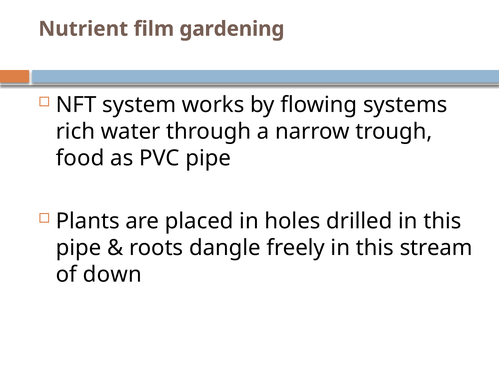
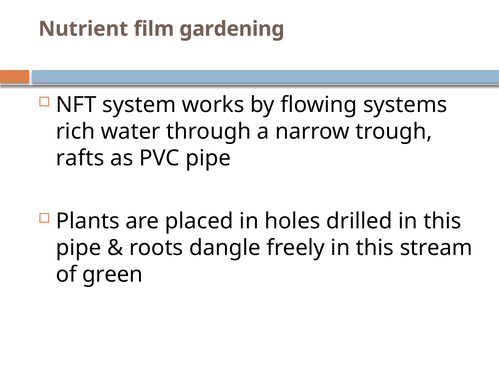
food: food -> rafts (80, 158)
down: down -> green (113, 274)
